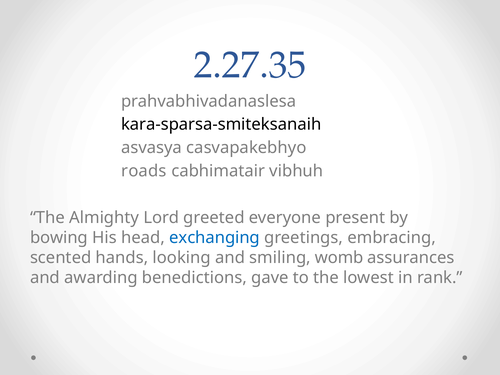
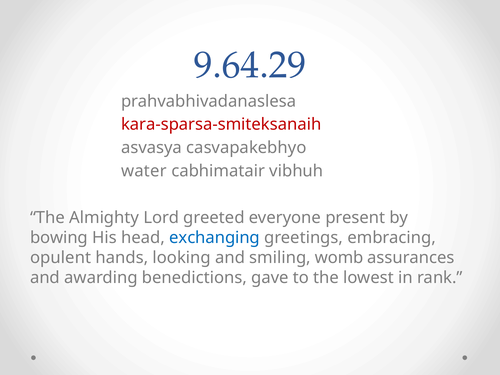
2.27.35: 2.27.35 -> 9.64.29 (250, 65)
kara-sparsa-smiteksanaih colour: black -> red (221, 124)
roads: roads -> water (144, 171)
scented: scented -> opulent (61, 258)
